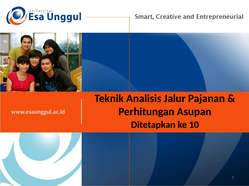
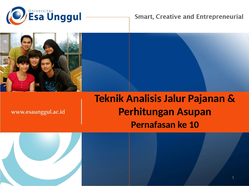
Ditetapkan: Ditetapkan -> Pernafasan (153, 125)
